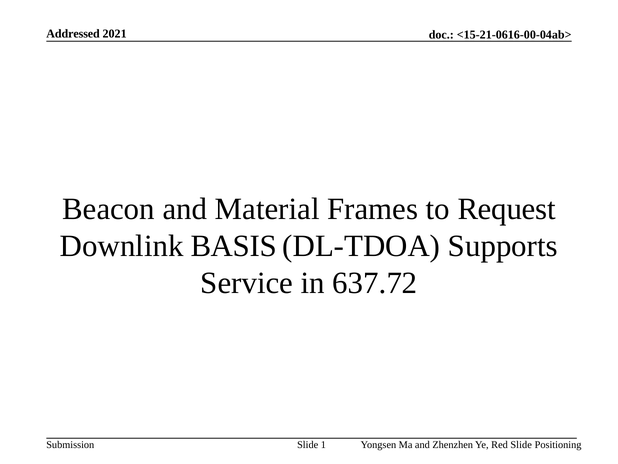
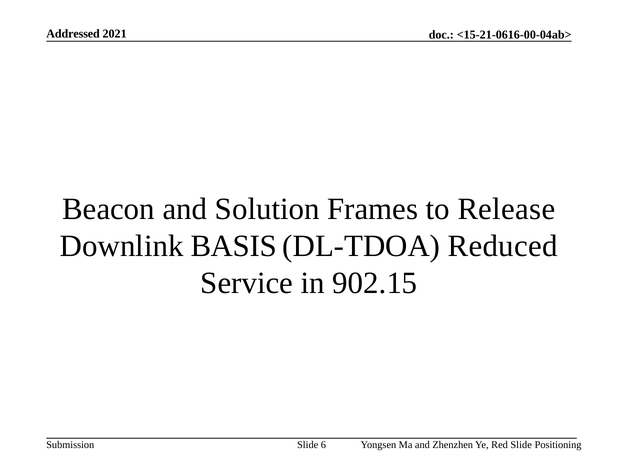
Material: Material -> Solution (267, 209)
Request: Request -> Release (506, 209)
Supports: Supports -> Reduced (503, 246)
637.72: 637.72 -> 902.15 (375, 283)
1: 1 -> 6 (323, 445)
